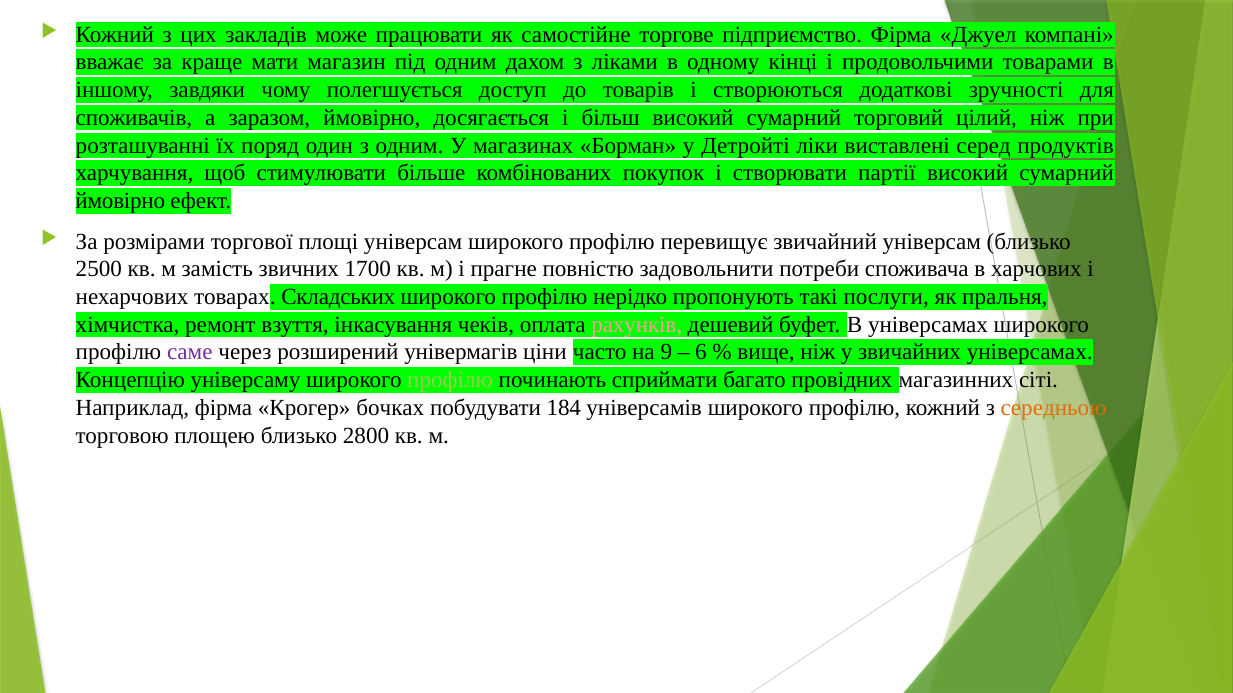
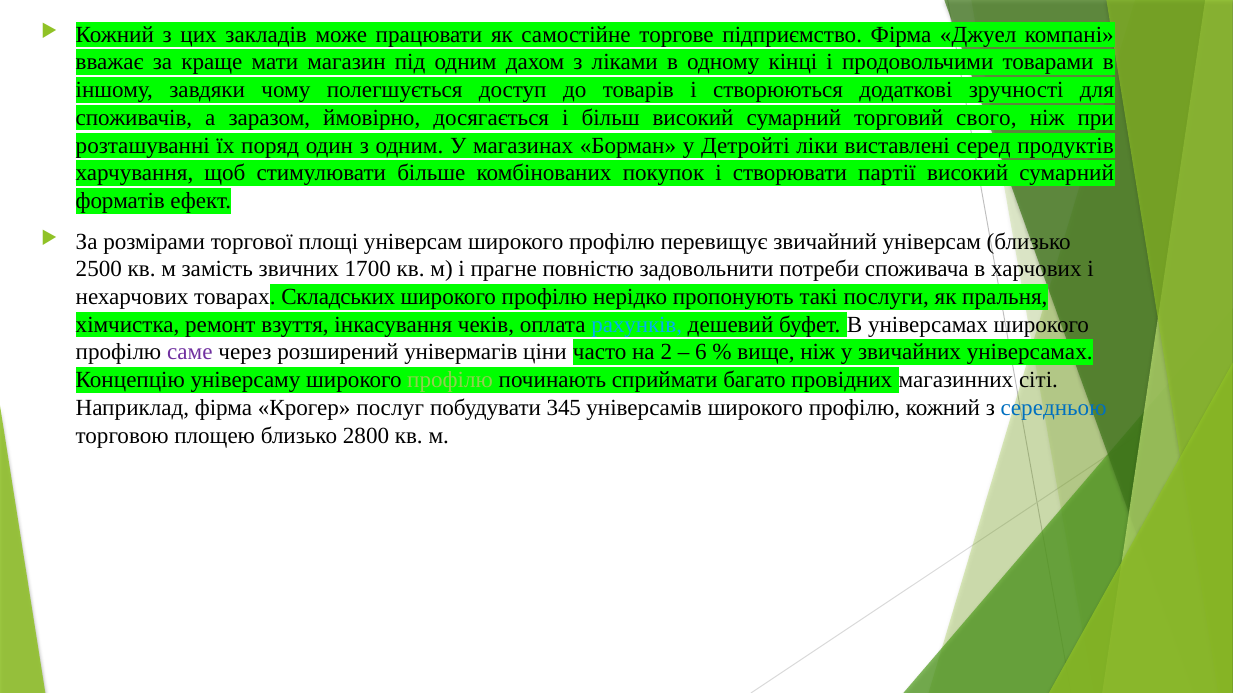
цілий: цілий -> свого (986, 118)
ймовірно: ймовірно -> форматів (120, 201)
рахунків colour: pink -> light blue (637, 325)
9: 9 -> 2 (666, 353)
бочках: бочках -> послуг (390, 408)
184: 184 -> 345 (564, 408)
середньою colour: orange -> blue (1054, 408)
